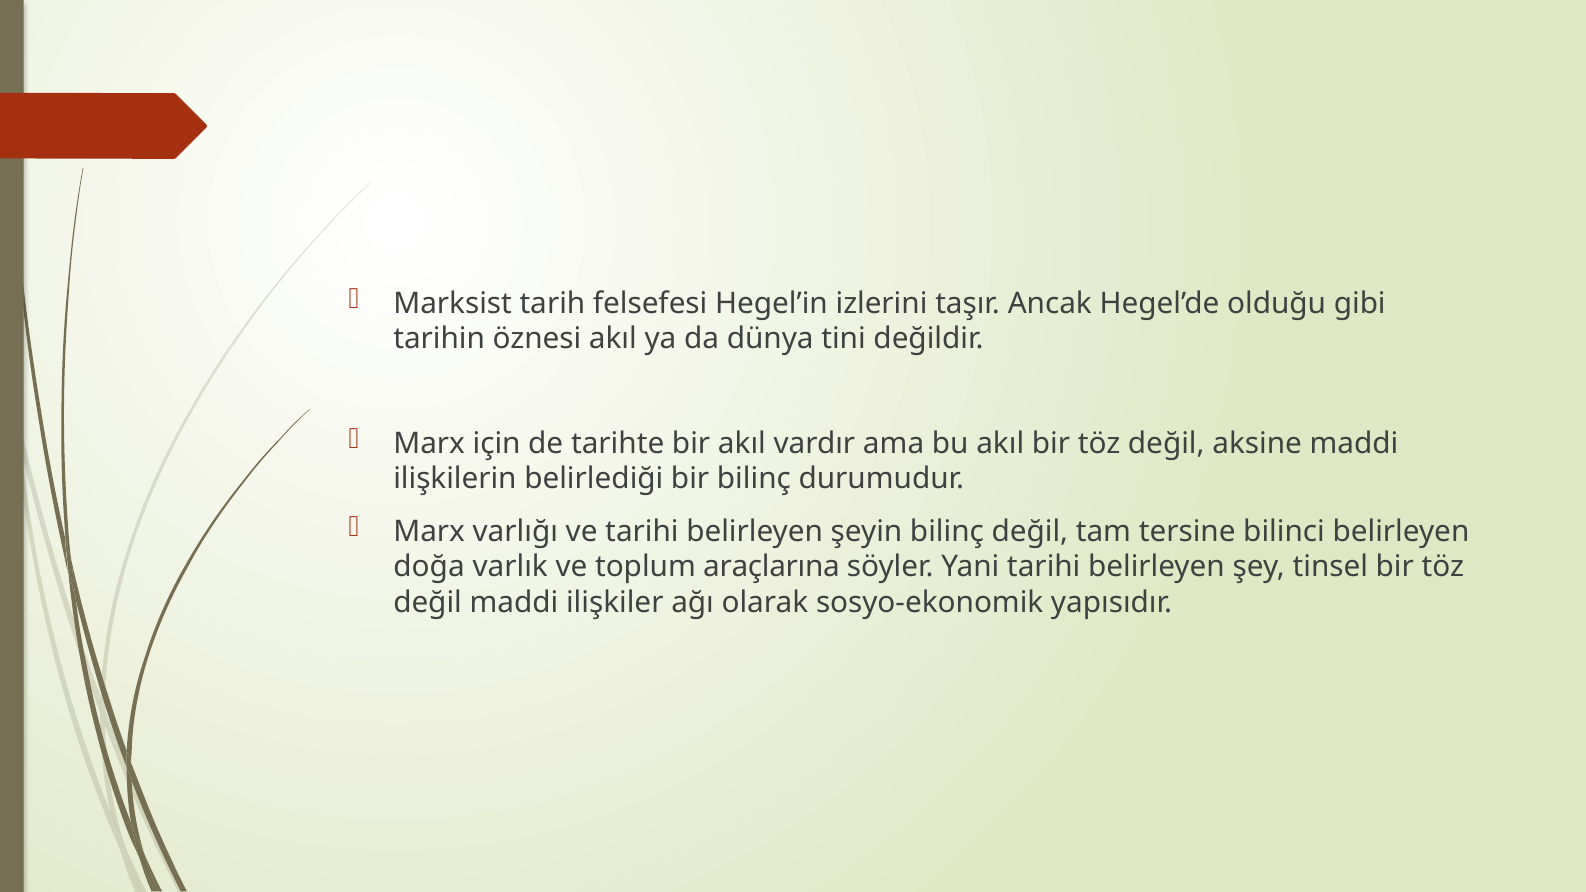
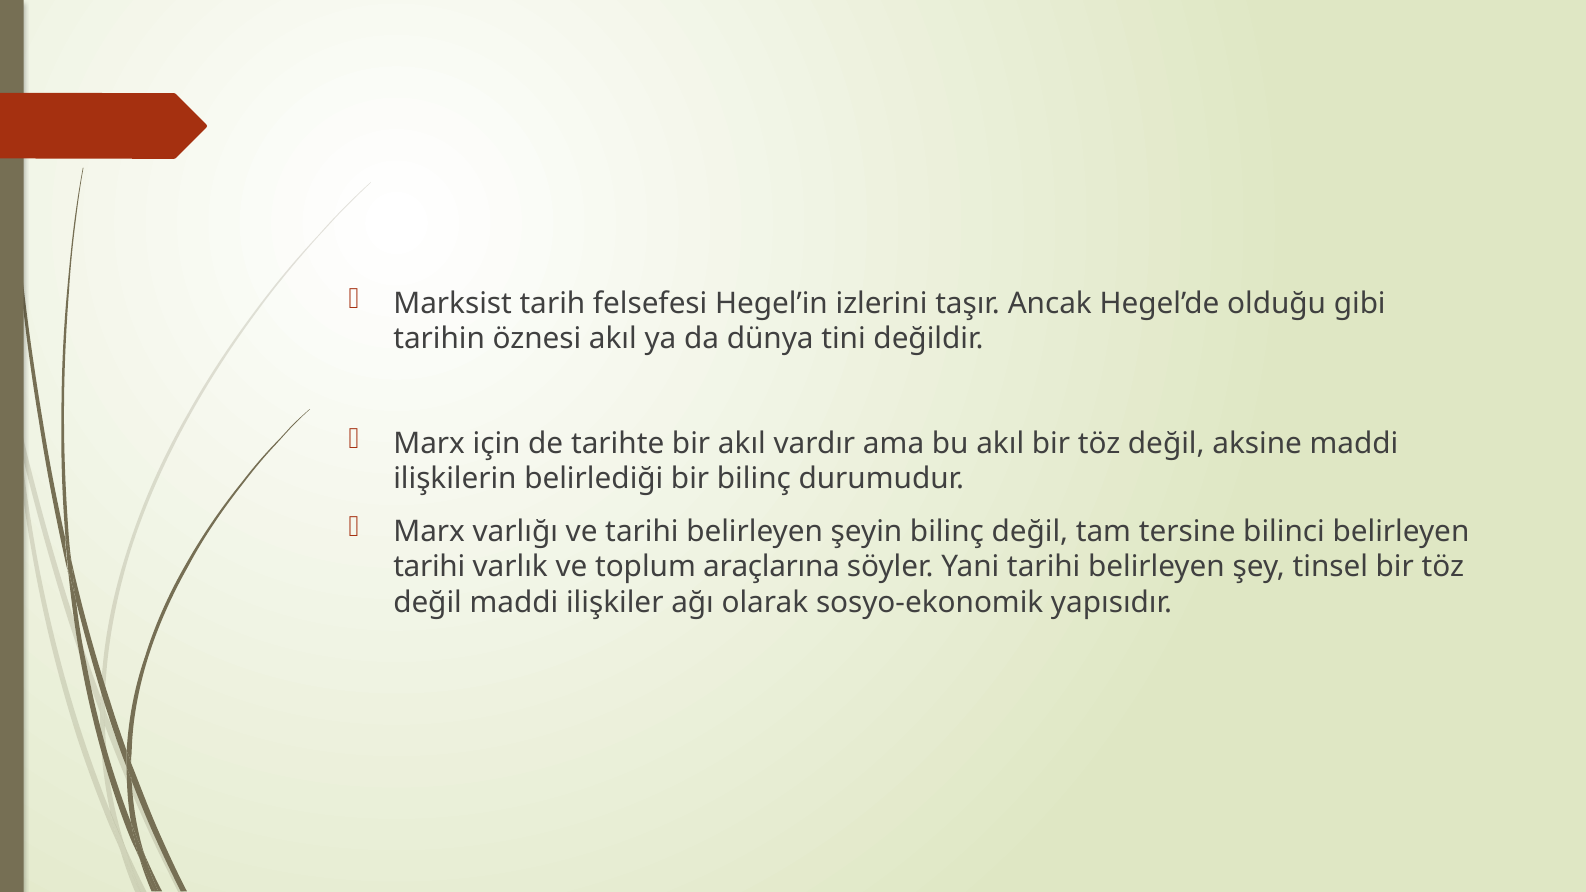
doğa: doğa -> tarihi (429, 567)
